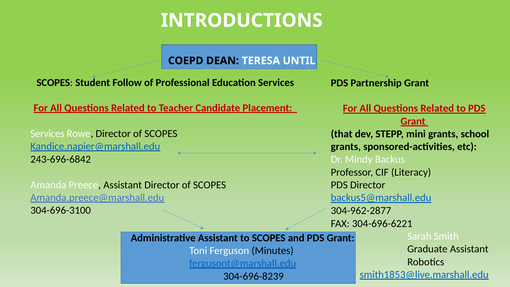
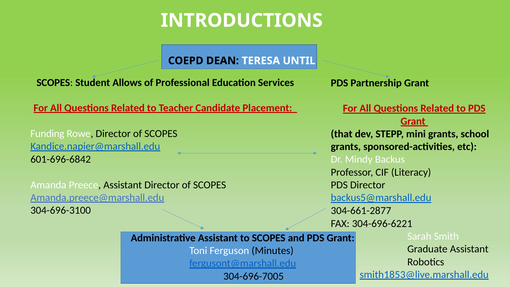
Follow: Follow -> Allows (127, 83)
Services: Services -> Funding (47, 134)
243-696-6842: 243-696-6842 -> 601-696-6842 (61, 159)
304-962-2877: 304-962-2877 -> 304-661-2877 (361, 211)
304-696-8239: 304-696-8239 -> 304-696-7005 (254, 276)
